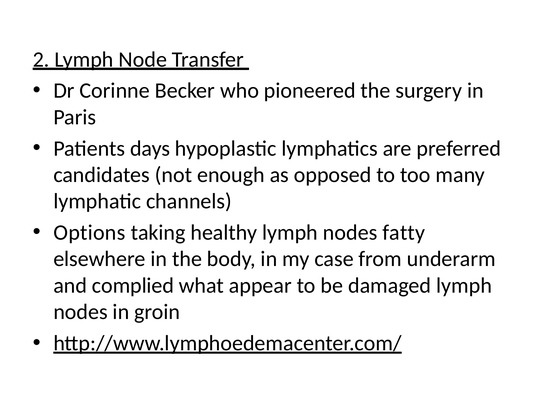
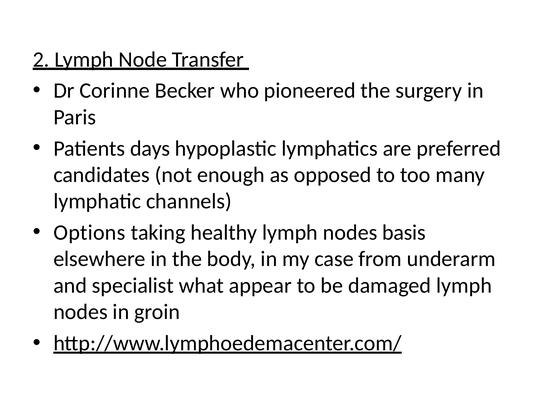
fatty: fatty -> basis (404, 233)
complied: complied -> specialist (133, 286)
